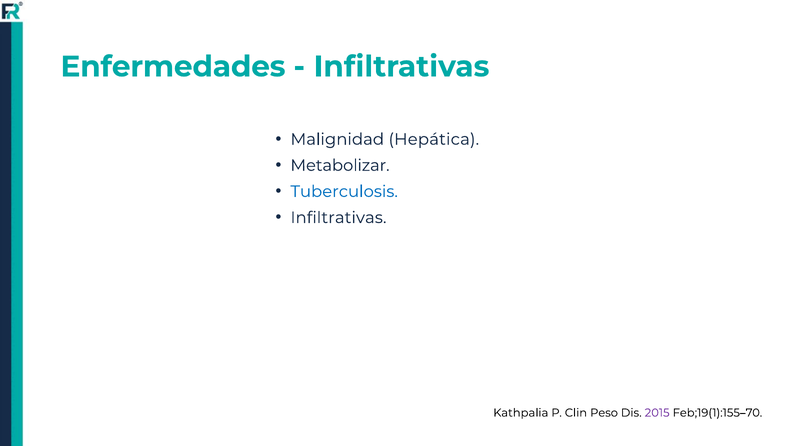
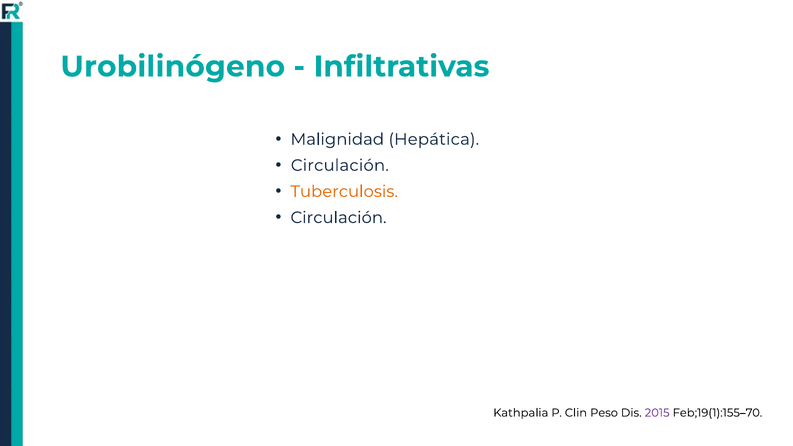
Enfermedades: Enfermedades -> Urobilinógeno (173, 67)
Metabolizar: Metabolizar -> Circulación (340, 165)
Tuberculosis colour: blue -> orange (344, 192)
Infiltrativas: Infiltrativas -> Circulación (338, 218)
